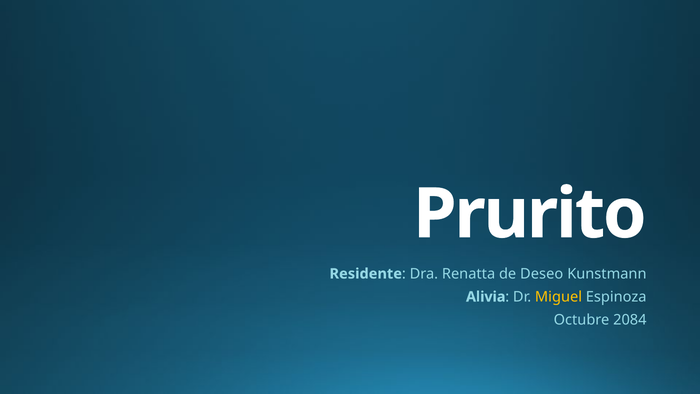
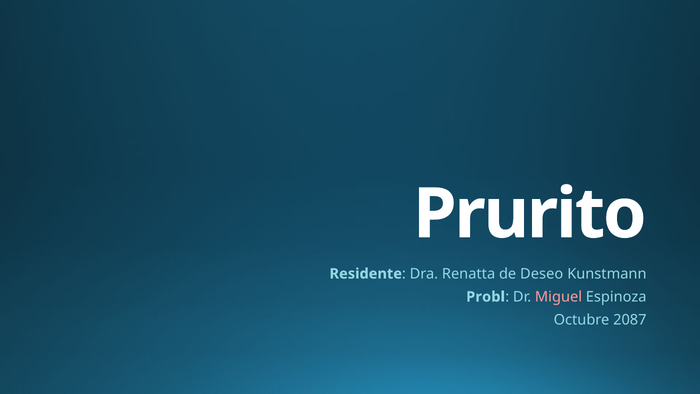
Alivia: Alivia -> Probl (486, 297)
Miguel colour: yellow -> pink (559, 297)
2084: 2084 -> 2087 (630, 320)
